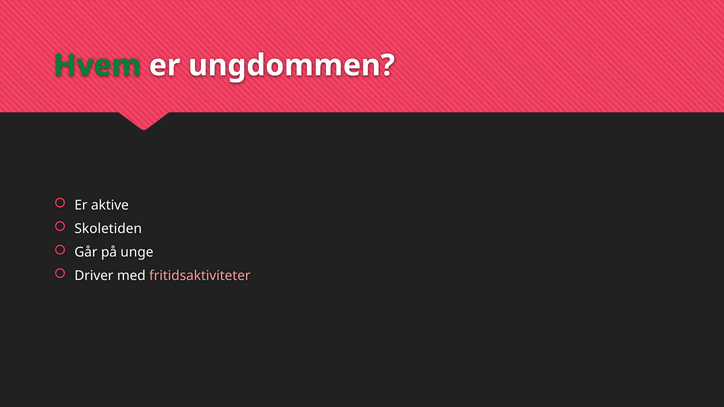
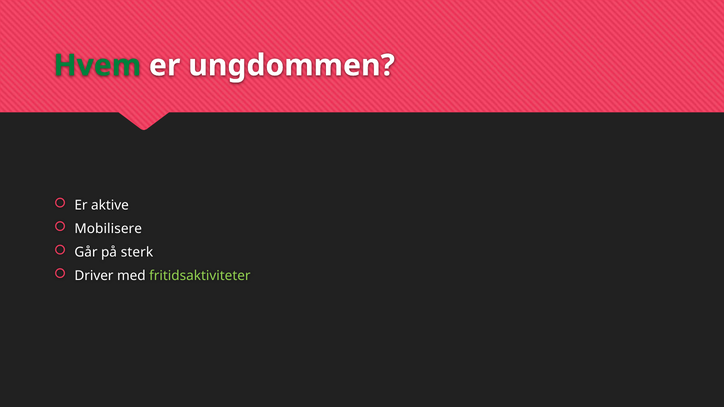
Skoletiden: Skoletiden -> Mobilisere (108, 229)
unge: unge -> sterk (137, 253)
fritidsaktiviteter colour: pink -> light green (200, 276)
